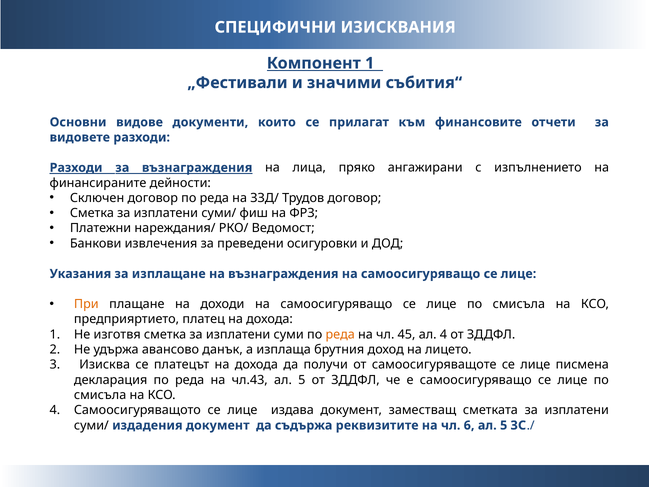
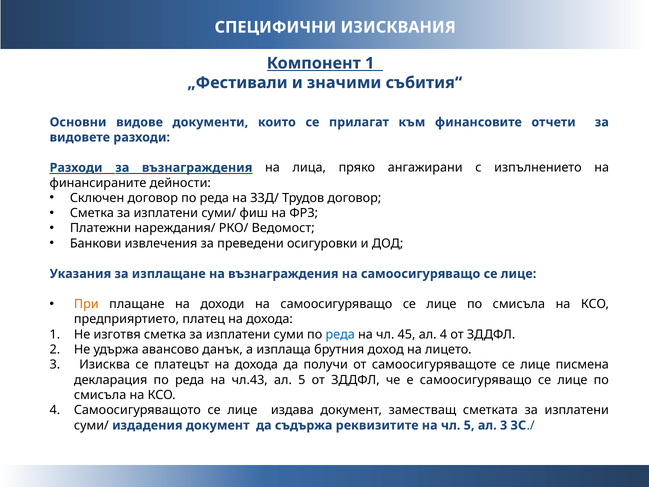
реда colour: orange -> blue (340, 334)
чл 6: 6 -> 5 (469, 425)
5: 5 -> 3 (504, 425)
